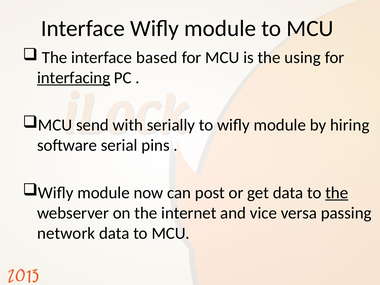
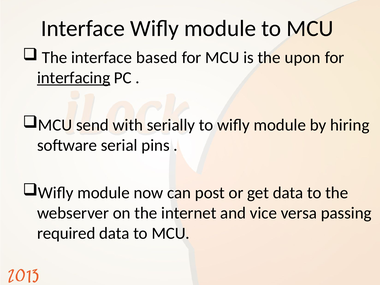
using: using -> upon (303, 58)
the underline: present -> none (337, 193)
network: network -> required (66, 233)
